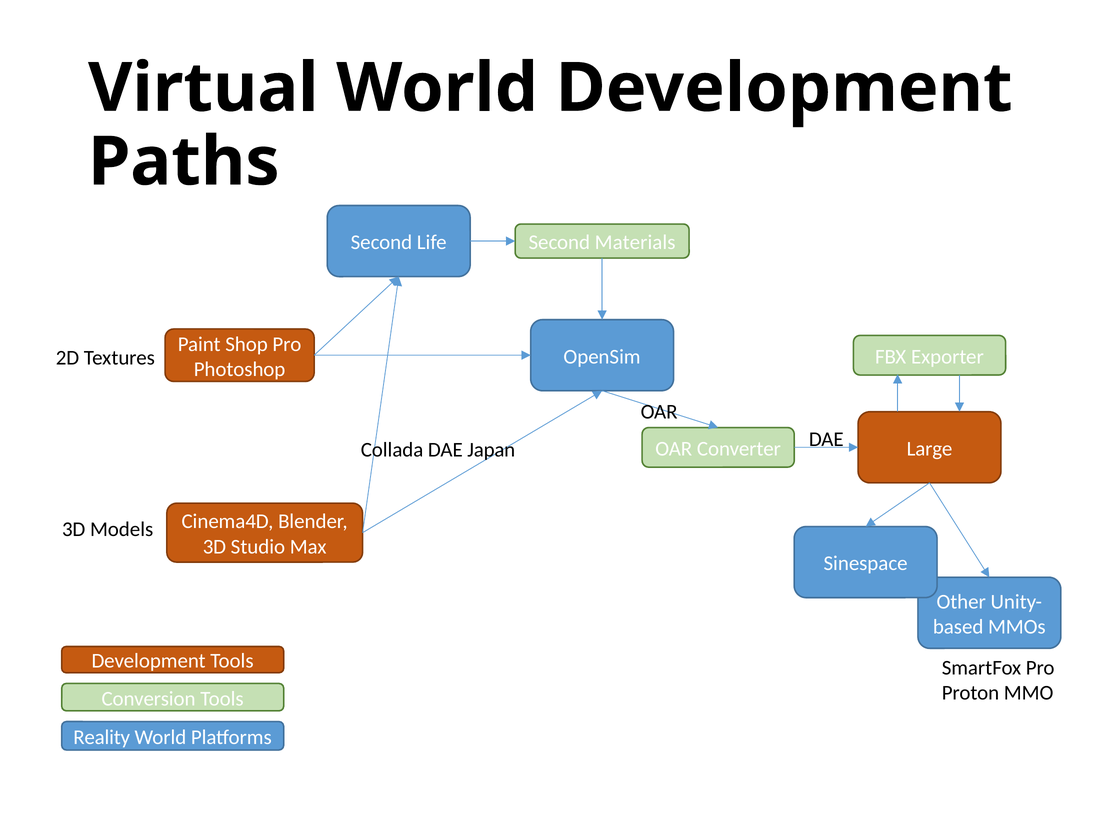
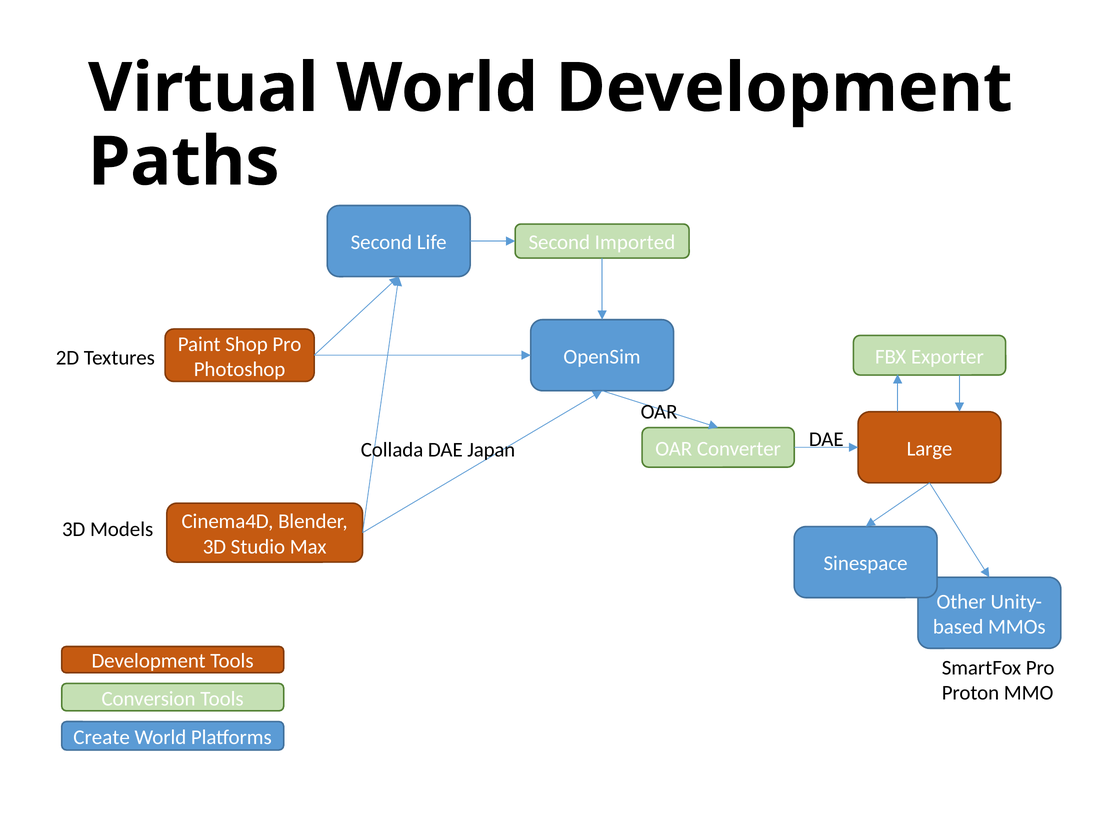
Materials: Materials -> Imported (635, 243)
Reality: Reality -> Create (102, 738)
